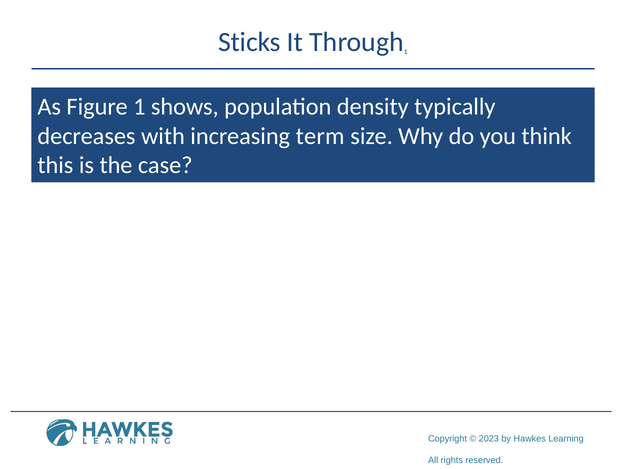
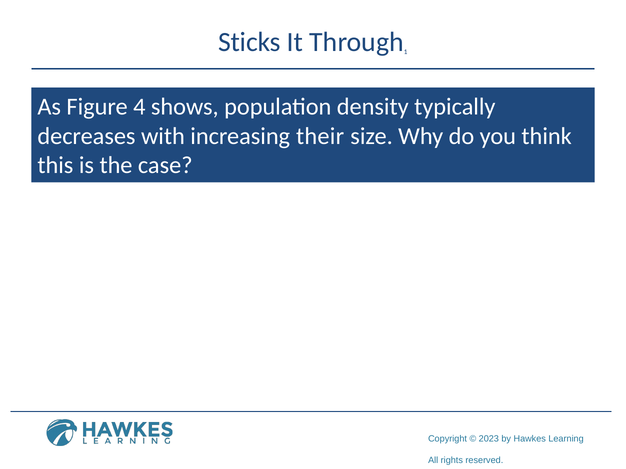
Figure 1: 1 -> 4 (139, 107)
term: term -> their (320, 136)
